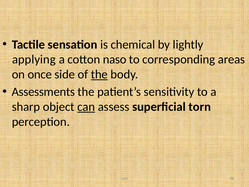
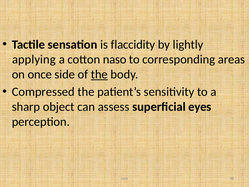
chemical: chemical -> flaccidity (133, 44)
Assessments: Assessments -> Compressed (43, 92)
can underline: present -> none (86, 107)
torn: torn -> eyes (200, 107)
